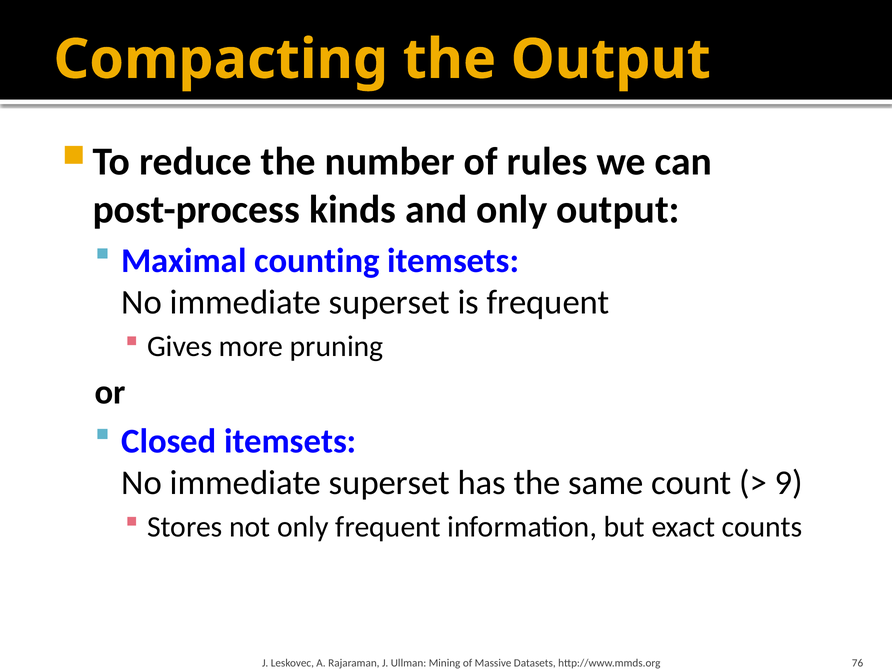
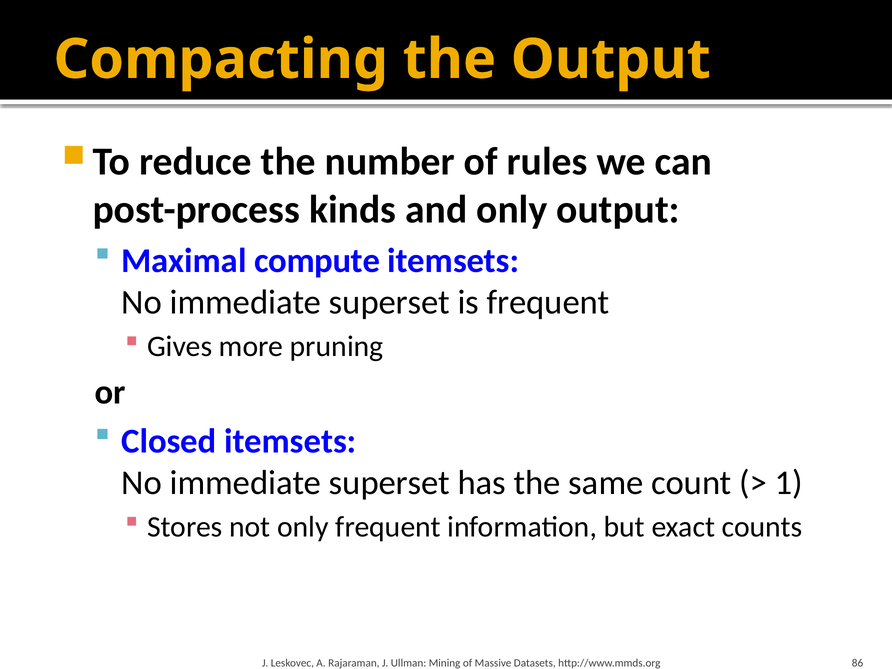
counting: counting -> compute (317, 261)
9: 9 -> 1 (789, 483)
76: 76 -> 86 (858, 663)
